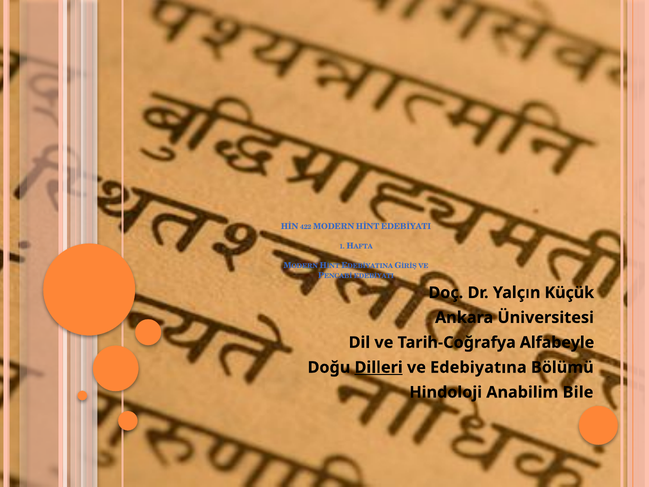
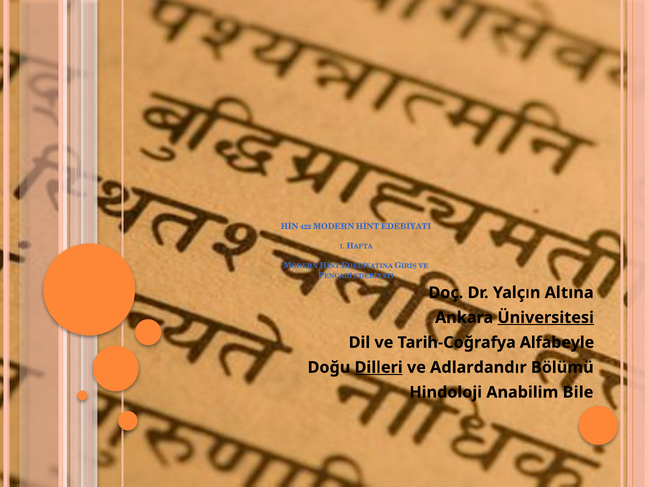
Küçük: Küçük -> Altına (569, 293)
Üniversitesi underline: none -> present (546, 317)
Edebiyatına: Edebiyatına -> Adlardandır (478, 367)
